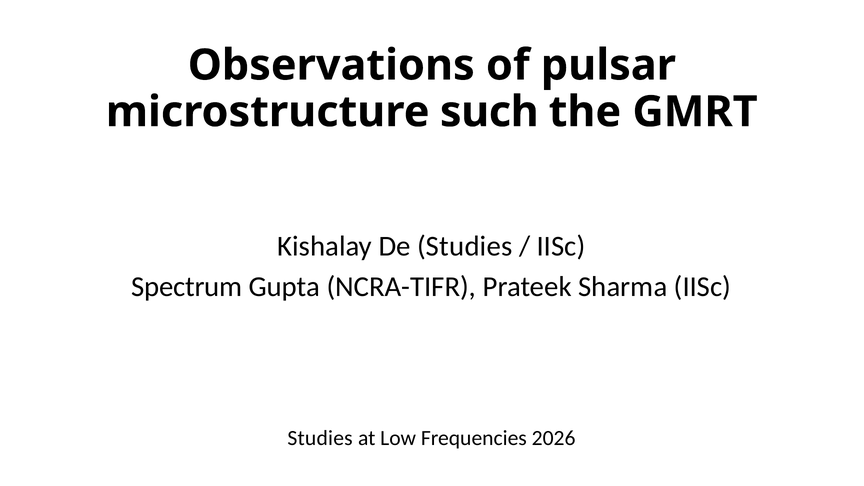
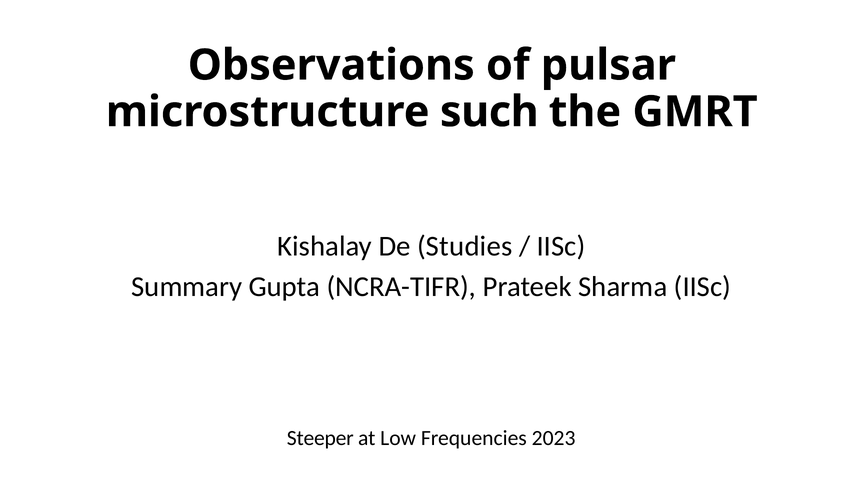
Spectrum: Spectrum -> Summary (187, 287)
Studies: Studies -> Steeper (320, 438)
2026: 2026 -> 2023 (554, 438)
